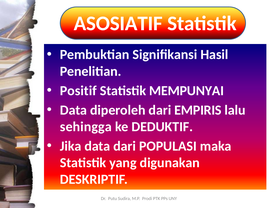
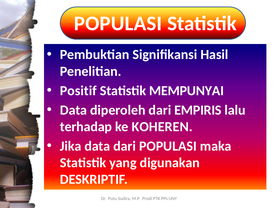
ASOSIATIF: ASOSIATIF -> POPULASI (118, 23)
sehingga: sehingga -> terhadap (86, 127)
DEDUKTIF: DEDUKTIF -> KOHEREN (162, 127)
